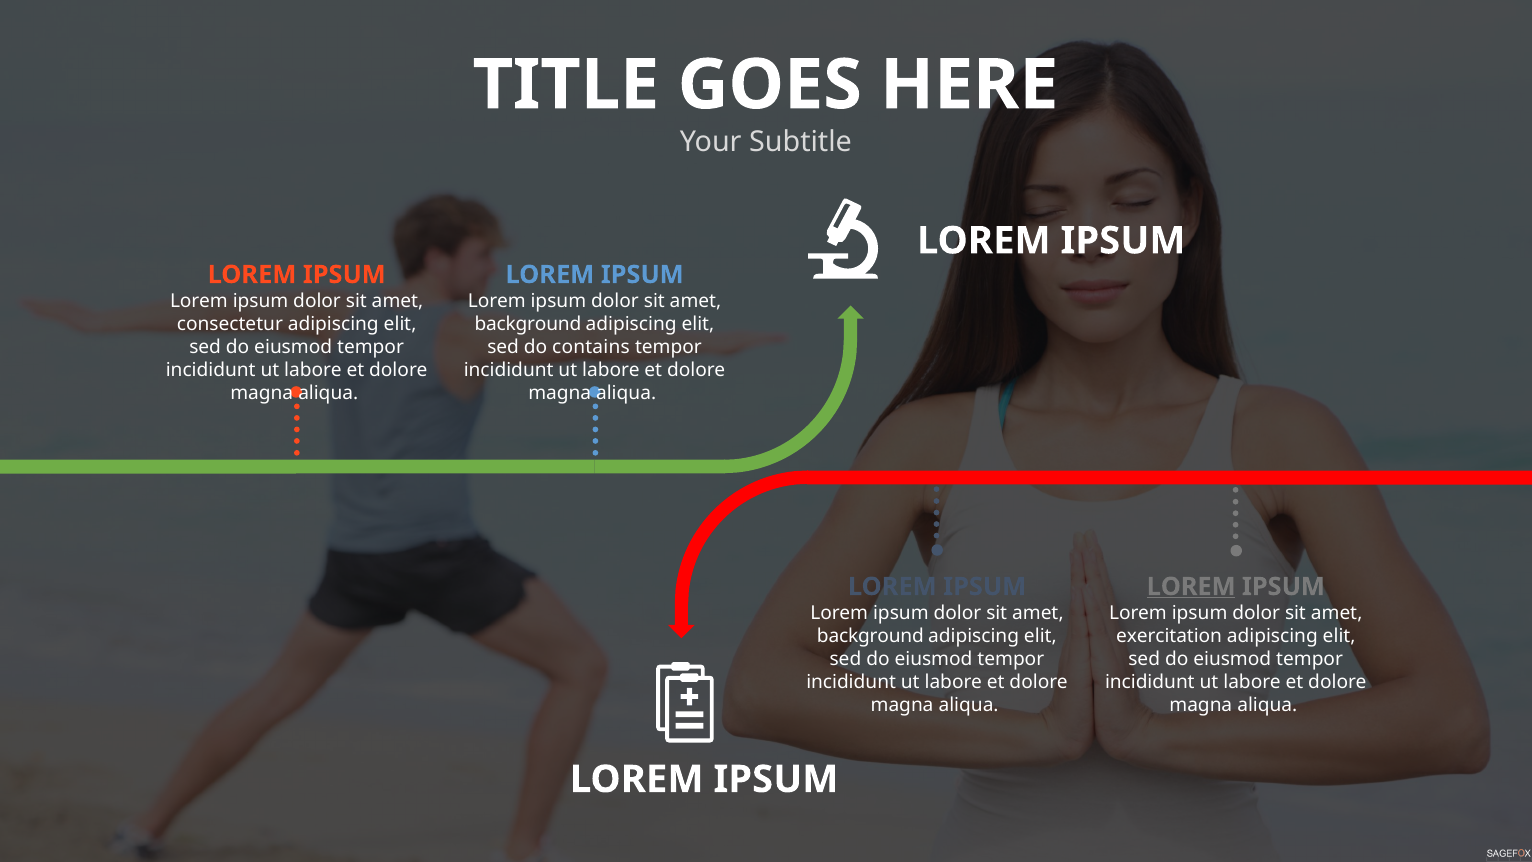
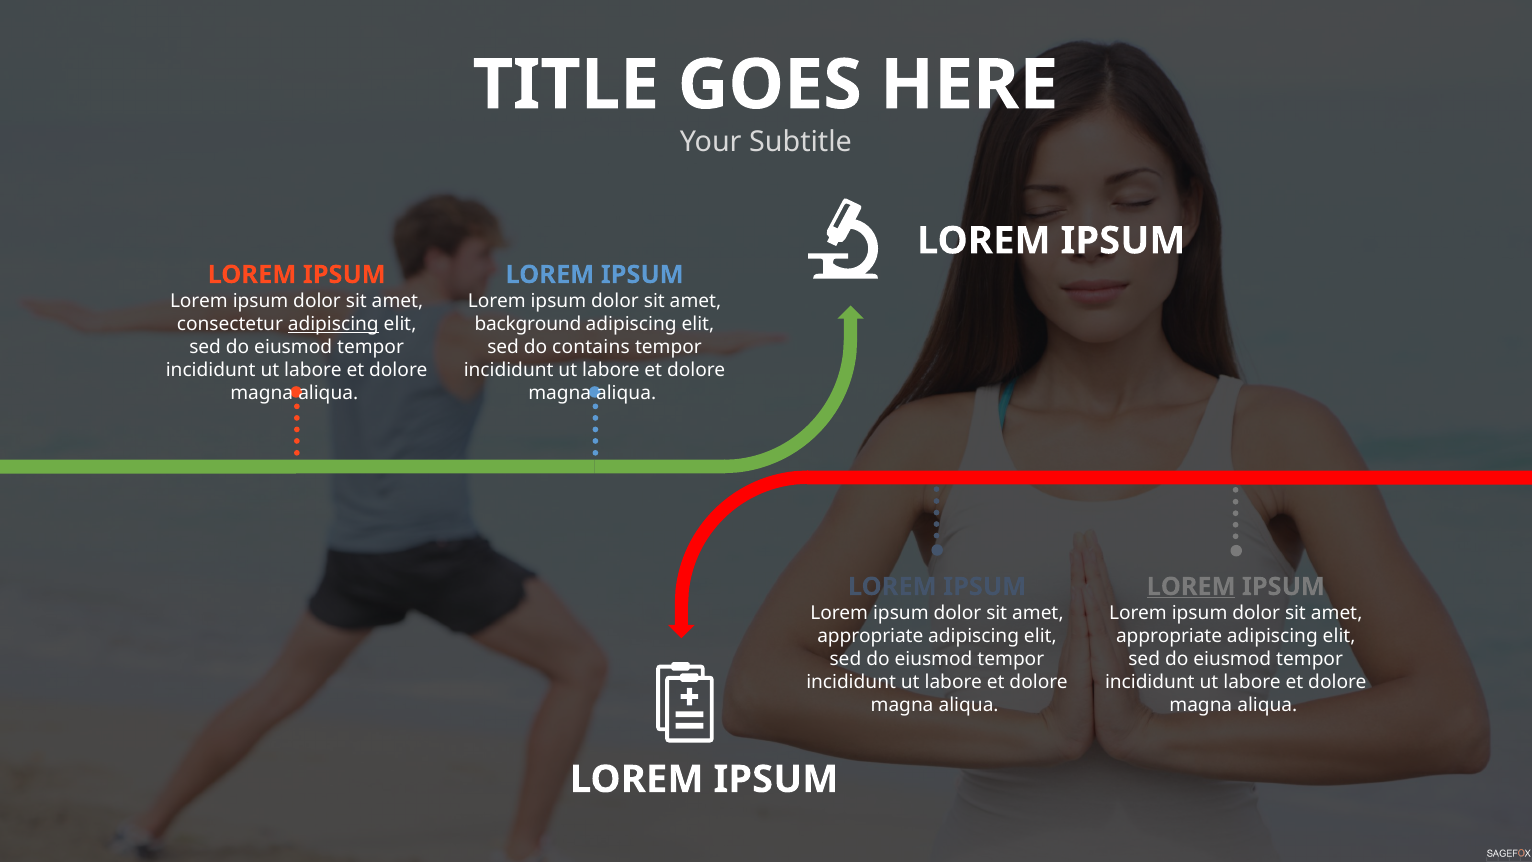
adipiscing underline: none -> present (333, 324)
background: background -> appropriate (870, 636)
exercitation: exercitation -> appropriate (1169, 636)
